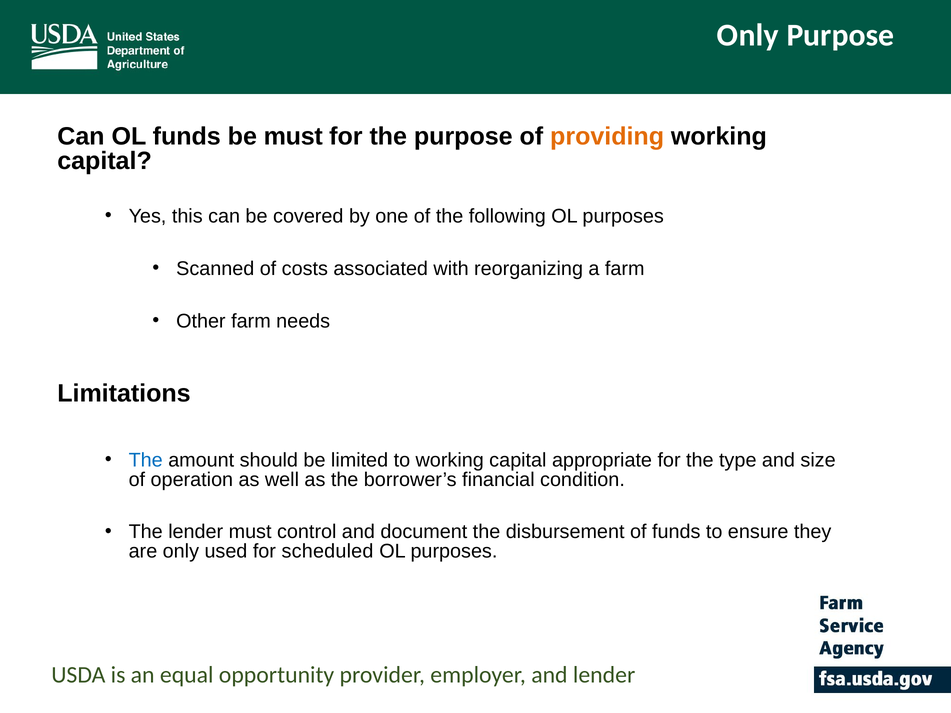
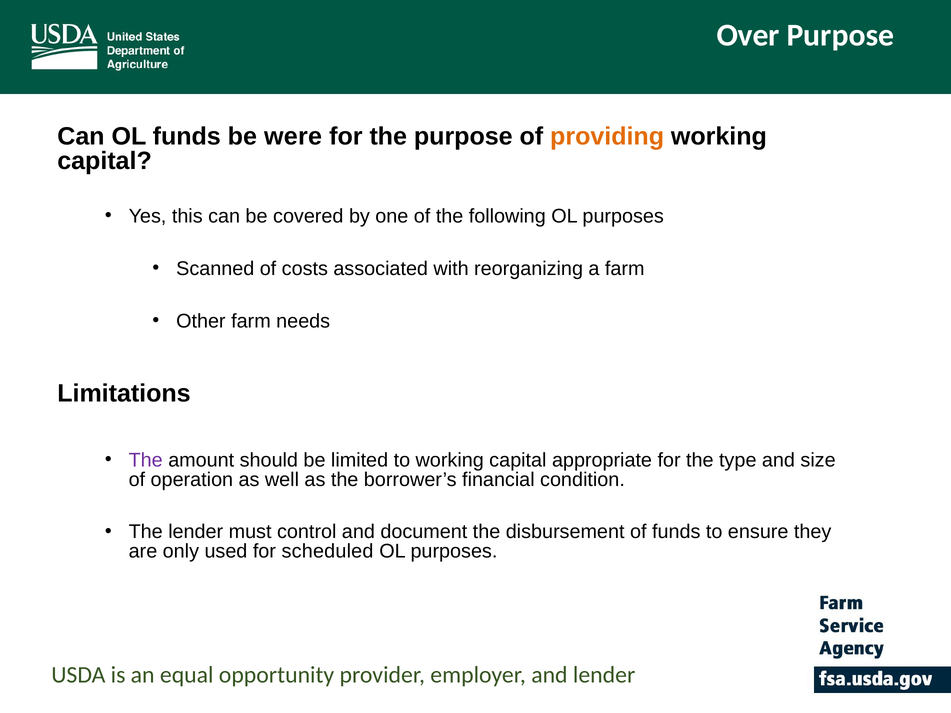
Only: Only -> Over (748, 35)
be must: must -> were (293, 137)
The colour: blue -> purple (146, 460)
